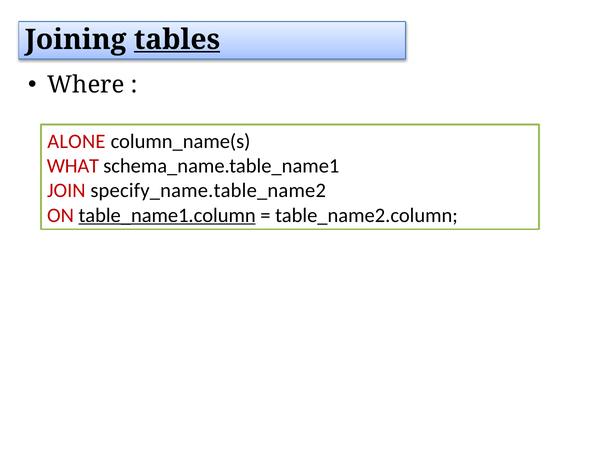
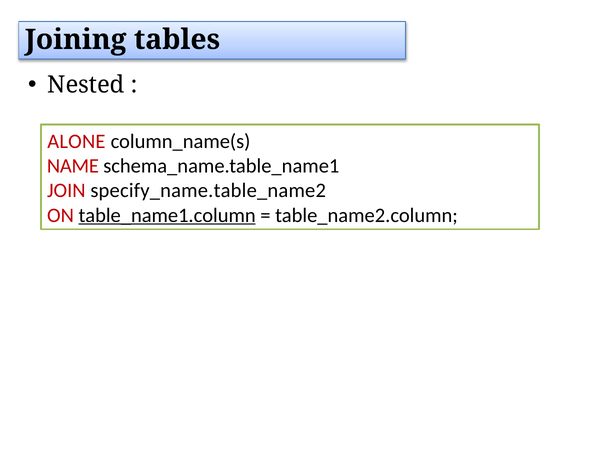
tables underline: present -> none (177, 40)
Where: Where -> Nested (86, 85)
WHAT: WHAT -> NAME (73, 166)
